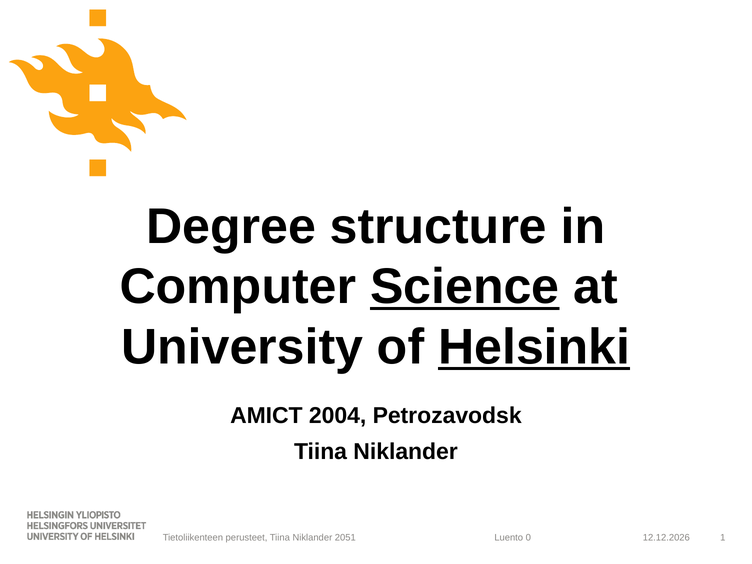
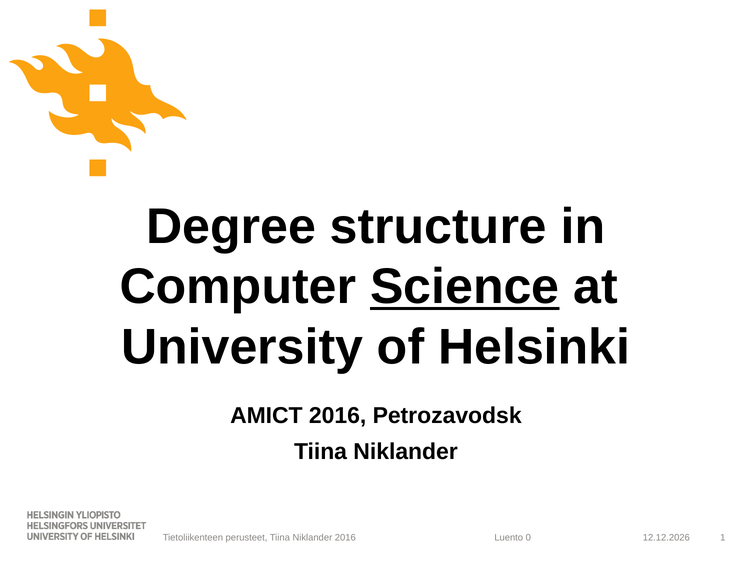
Helsinki underline: present -> none (534, 347)
AMICT 2004: 2004 -> 2016 (338, 416)
Niklander 2051: 2051 -> 2016 (345, 538)
